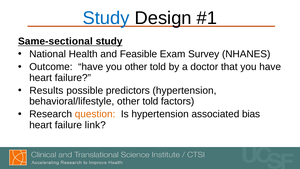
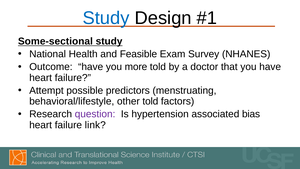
Same-sectional: Same-sectional -> Some-sectional (55, 41)
you other: other -> more (136, 67)
Results: Results -> Attempt (46, 90)
predictors hypertension: hypertension -> menstruating (185, 90)
question colour: orange -> purple (95, 114)
